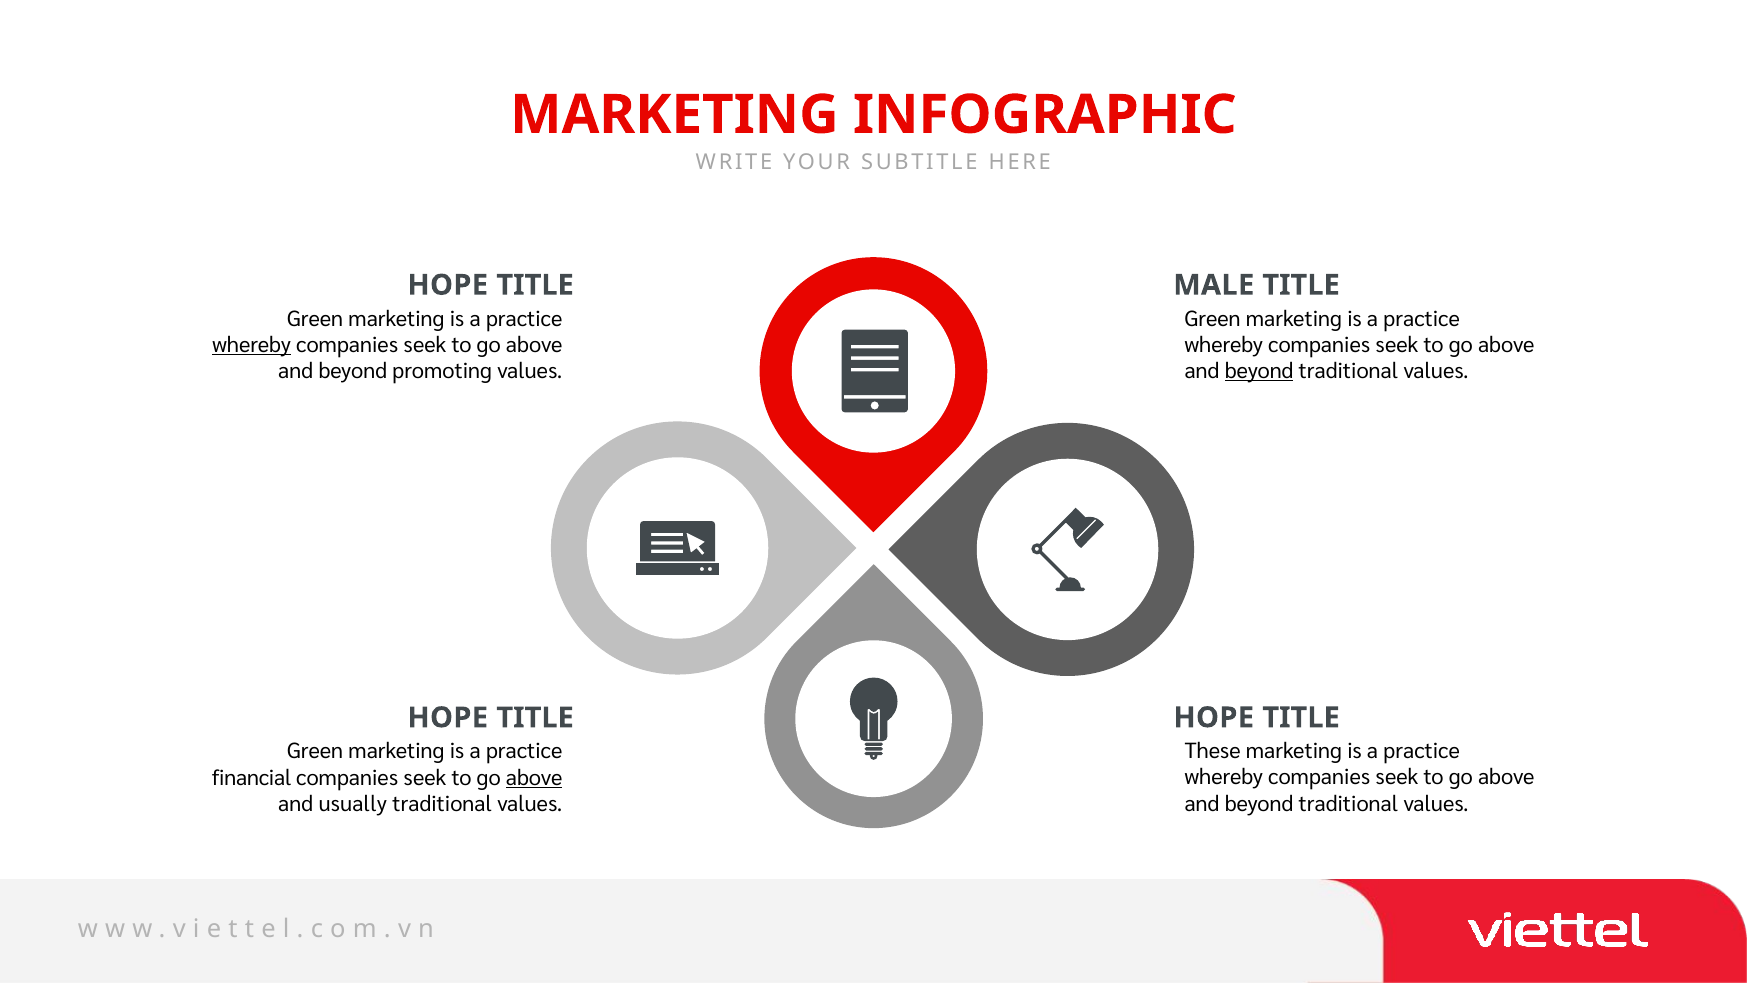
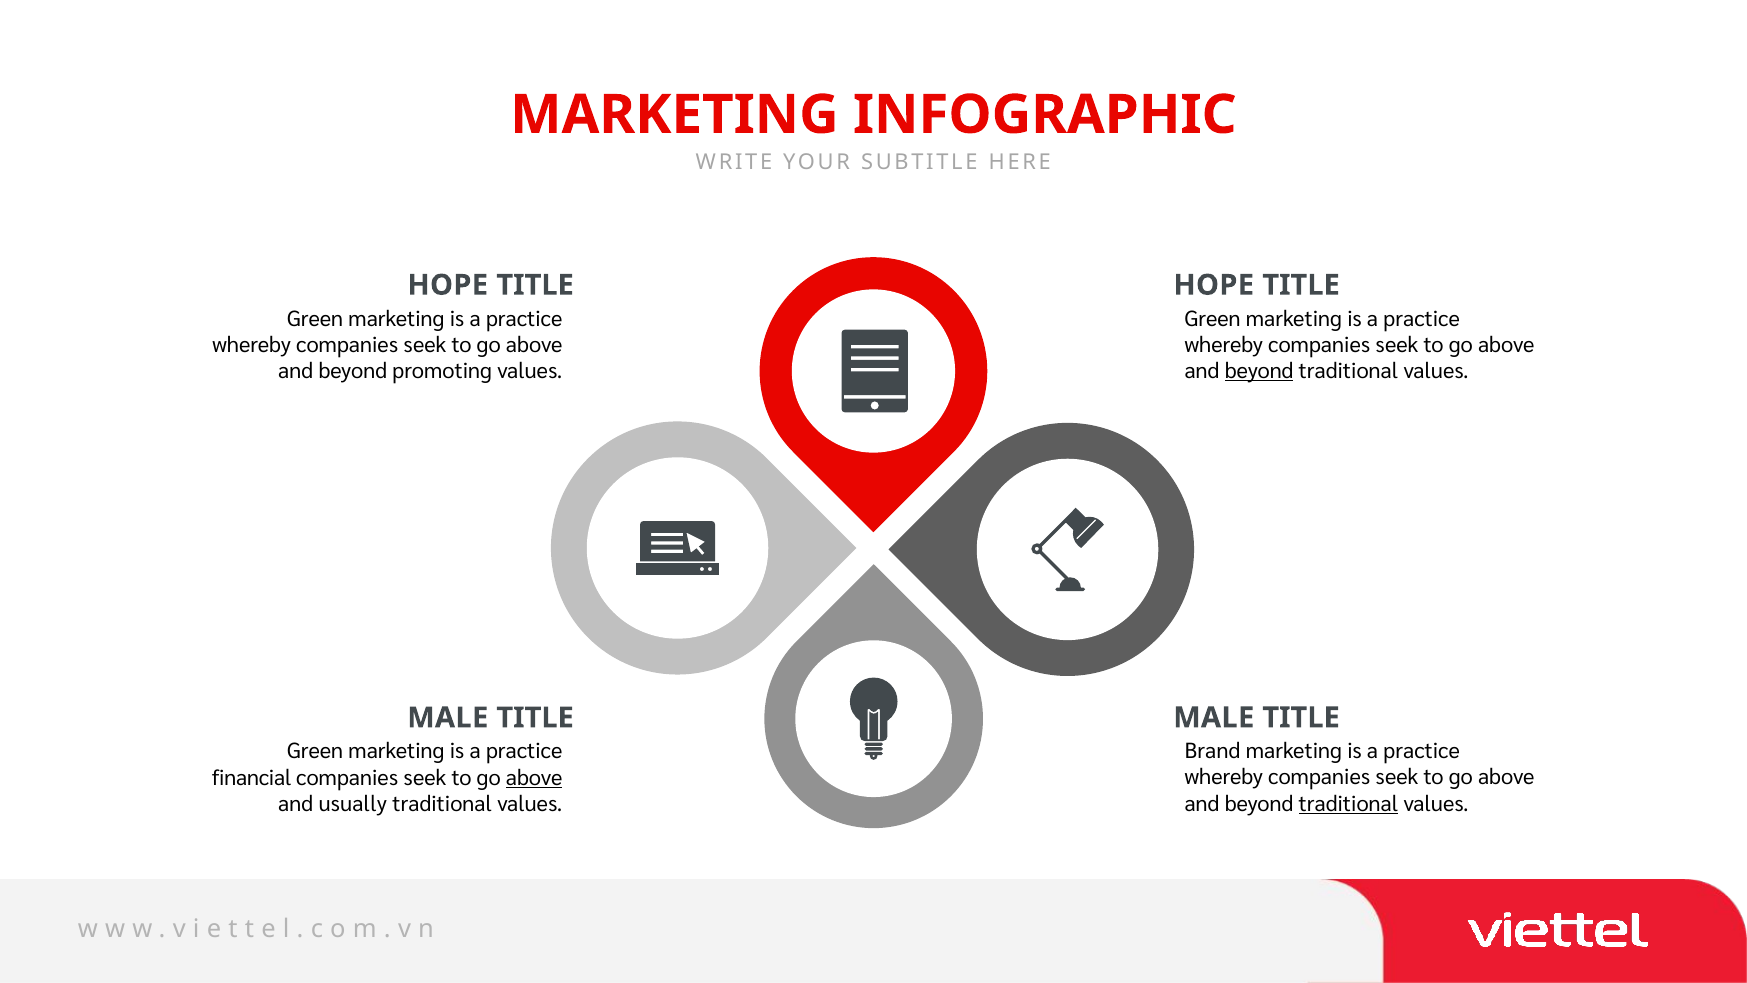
MALE: MALE -> HOPE (1214, 285)
whereby underline: present -> none (252, 345)
HOPE: HOPE -> MALE (448, 718)
HOPE: HOPE -> MALE (1214, 718)
These: These -> Brand (1213, 751)
traditional underline: none -> present (1349, 804)
